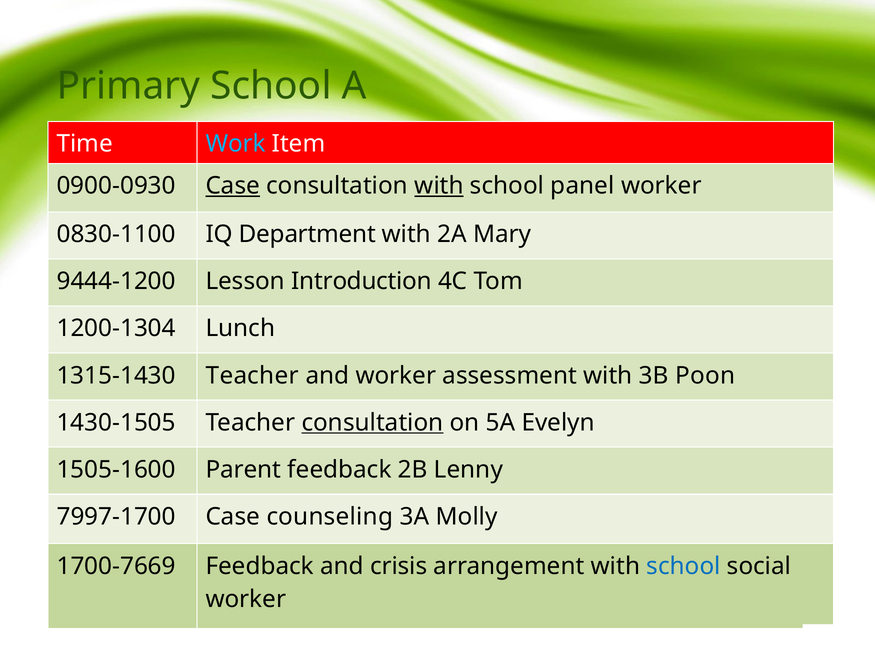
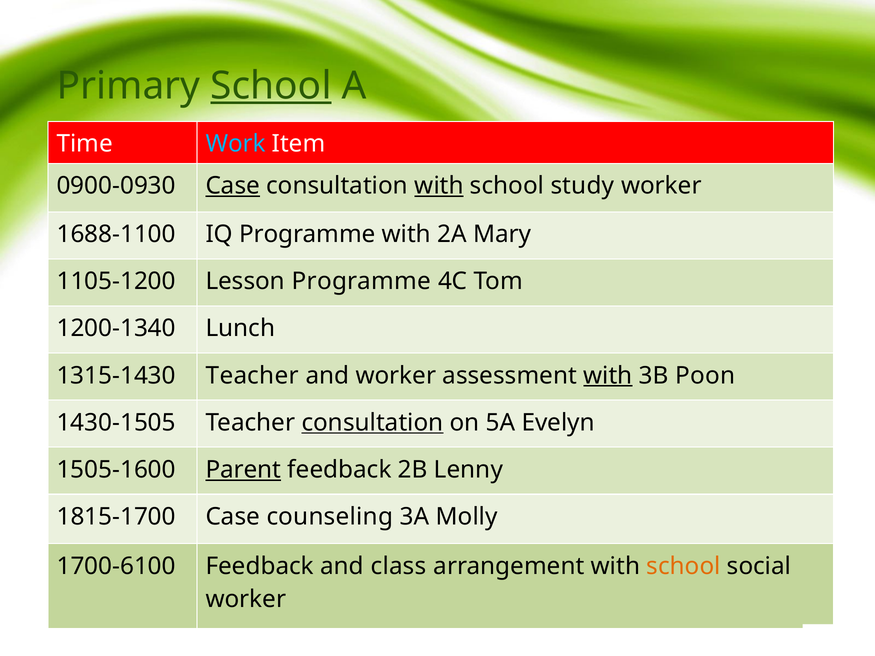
School underline: none -> present (271, 86)
panel: panel -> study (582, 186)
0830-1100: 0830-1100 -> 1688-1100 (116, 234)
IQ Department: Department -> Programme (307, 234)
9444-1200: 9444-1200 -> 1105-1200 (116, 281)
Lesson Introduction: Introduction -> Programme (361, 281)
1200-1304: 1200-1304 -> 1200-1340 (116, 329)
with underline: none -> present (608, 376)
Parent underline: none -> present (243, 470)
7997-1700: 7997-1700 -> 1815-1700 (116, 517)
1700-7669: 1700-7669 -> 1700-6100 (116, 566)
crisis: crisis -> class (399, 566)
school colour: blue -> orange (684, 566)
